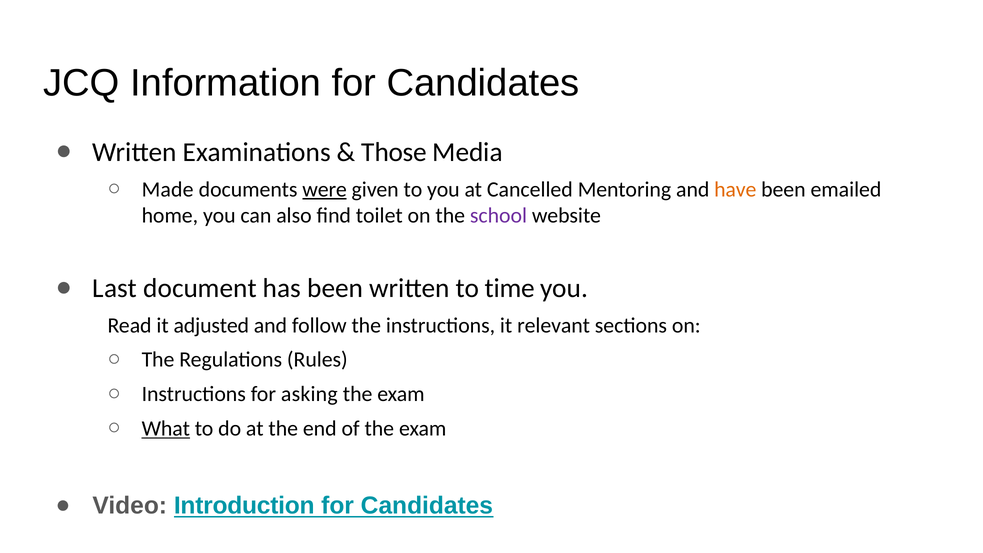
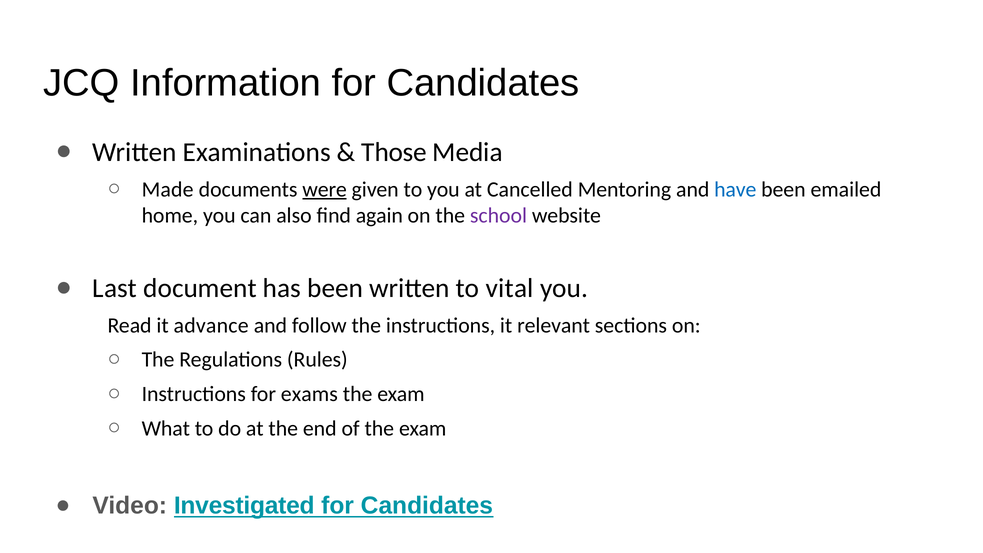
have colour: orange -> blue (735, 189)
toilet: toilet -> again (379, 216)
time: time -> vital (510, 288)
adjusted: adjusted -> advance (211, 325)
asking: asking -> exams (309, 394)
What underline: present -> none (166, 429)
Introduction: Introduction -> Investigated (244, 506)
